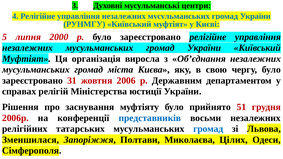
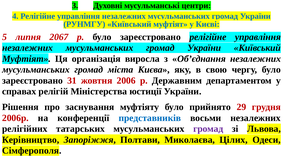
2000: 2000 -> 2067 (59, 37)
51: 51 -> 29 (241, 107)
громад colour: blue -> purple (208, 129)
Зменшилася: Зменшилася -> Керівництво (31, 140)
